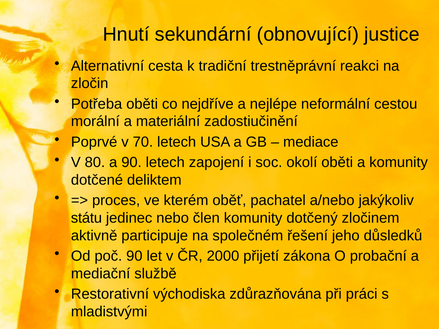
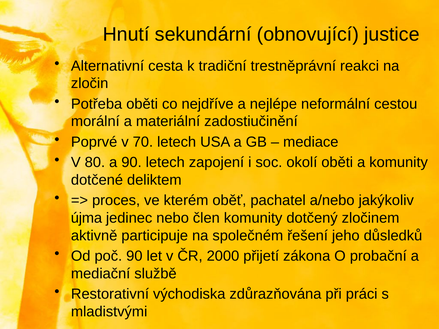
státu: státu -> újma (86, 218)
